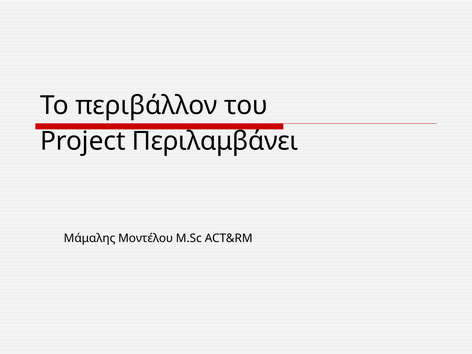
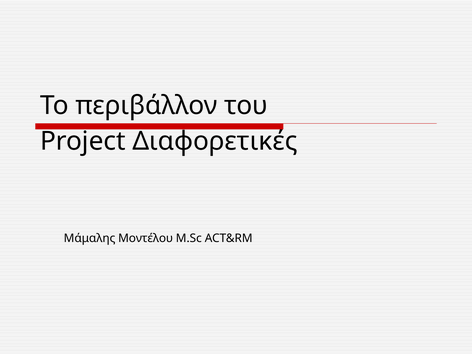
Περιλαμβάνει: Περιλαμβάνει -> Διαφορετικές (215, 141)
